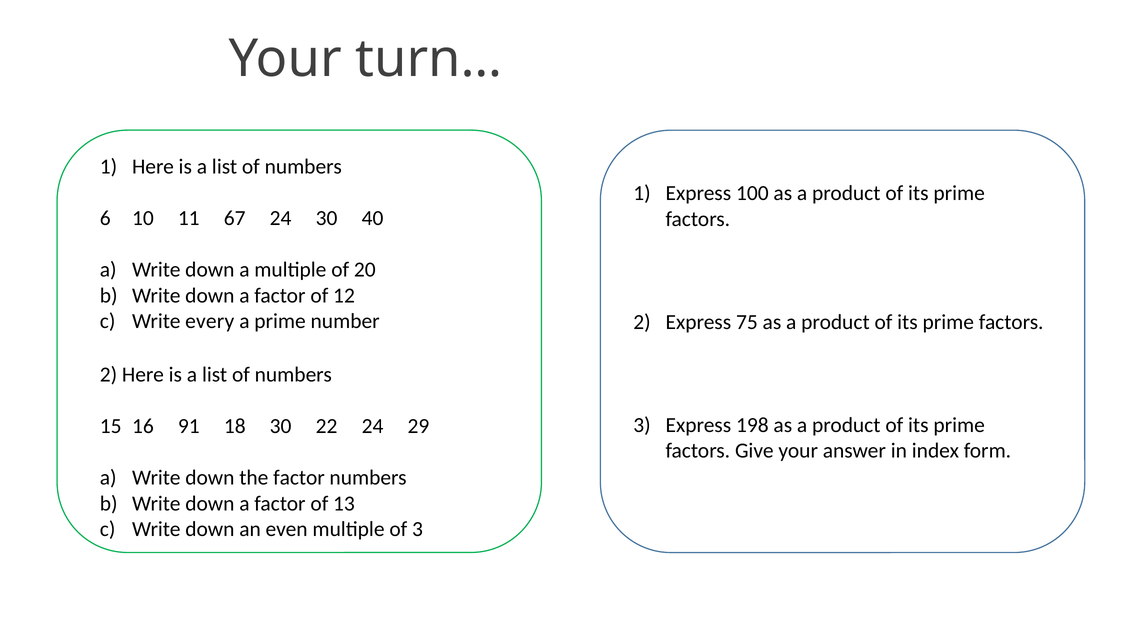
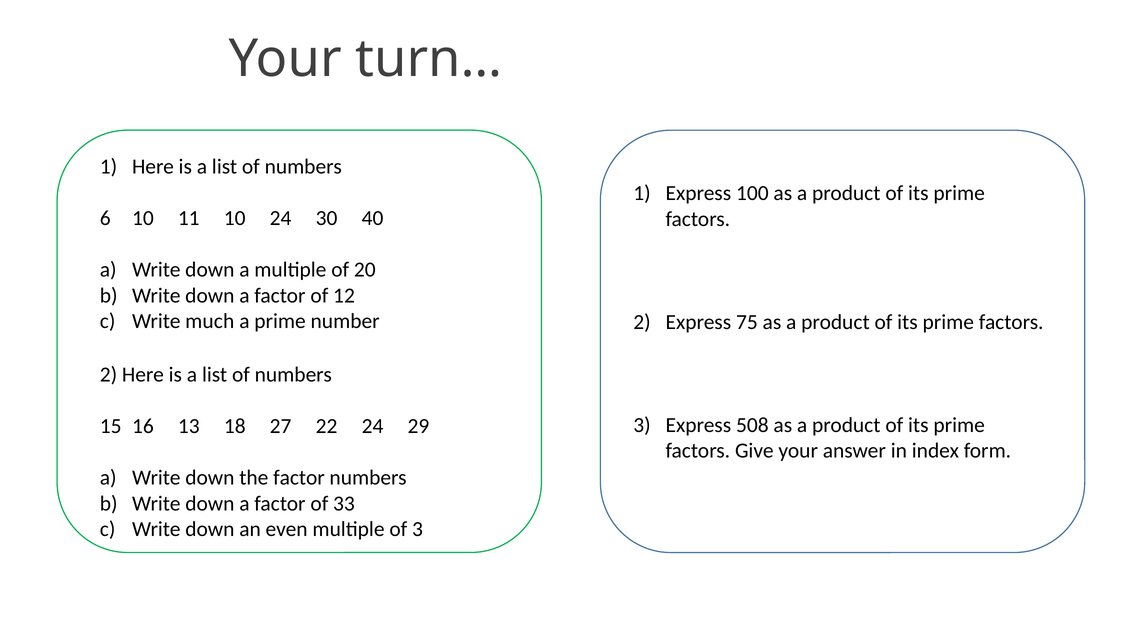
11 67: 67 -> 10 (235, 218)
every: every -> much (210, 321)
198: 198 -> 508 (752, 425)
91: 91 -> 13 (189, 426)
18 30: 30 -> 27 (281, 426)
13: 13 -> 33 (344, 503)
